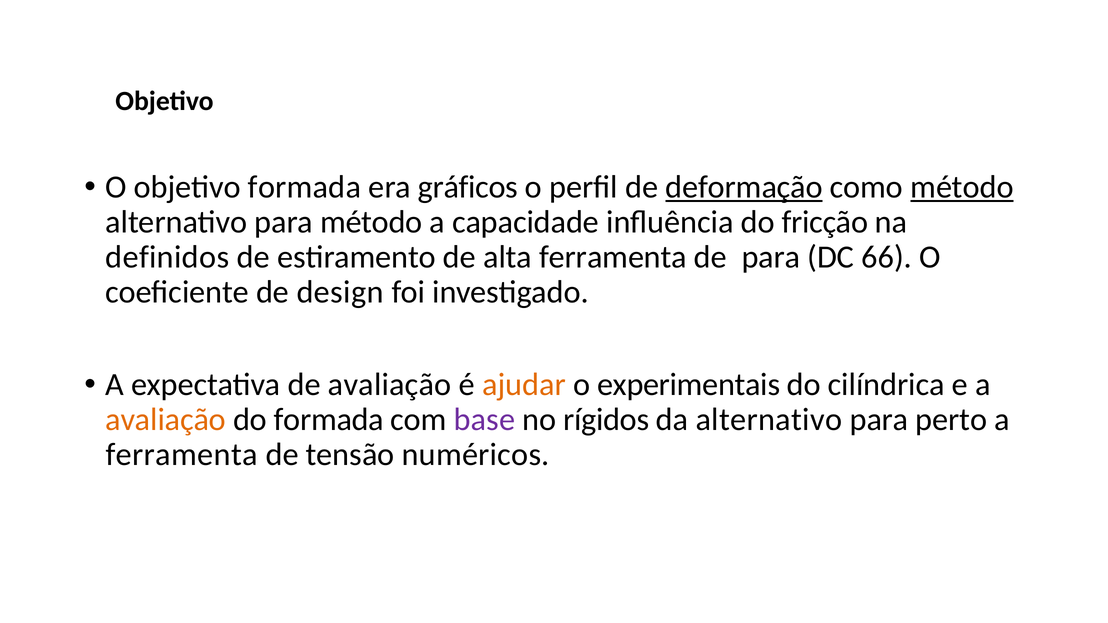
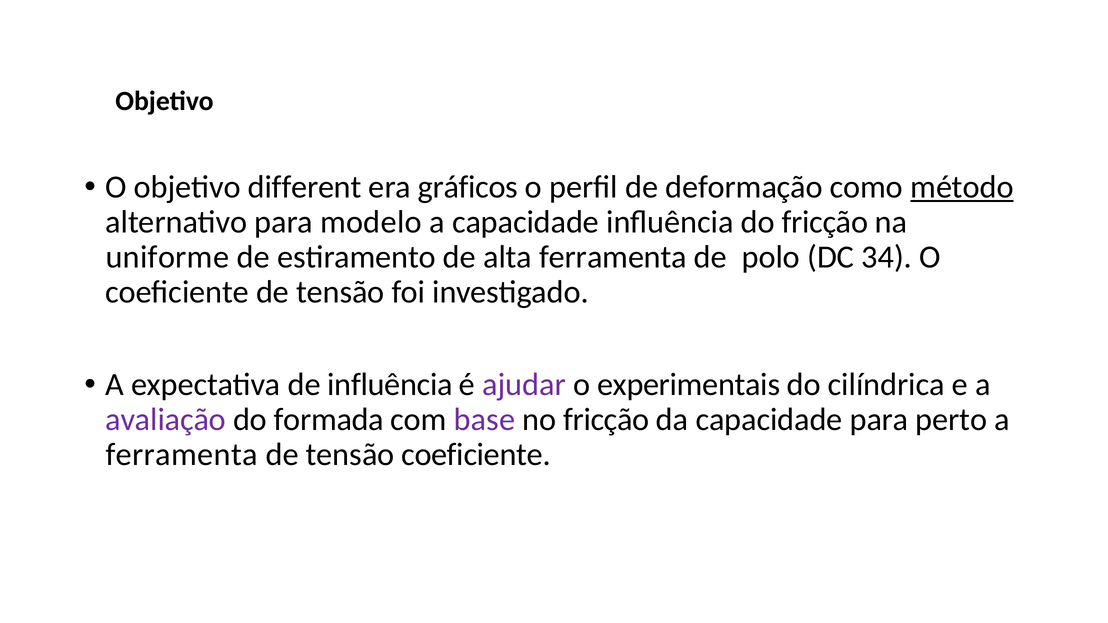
objetivo formada: formada -> different (305, 187)
deformação underline: present -> none (744, 187)
para método: método -> modelo (371, 222)
definidos: definidos -> uniforme (167, 257)
de para: para -> polo (771, 257)
66: 66 -> 34 (887, 257)
coeficiente de design: design -> tensão (340, 292)
de avaliação: avaliação -> influência (390, 385)
ajudar colour: orange -> purple (524, 385)
avaliação colour: orange -> purple (166, 420)
no rígidos: rígidos -> fricção (606, 420)
da alternativo: alternativo -> capacidade (769, 420)
tensão numéricos: numéricos -> coeficiente (476, 455)
